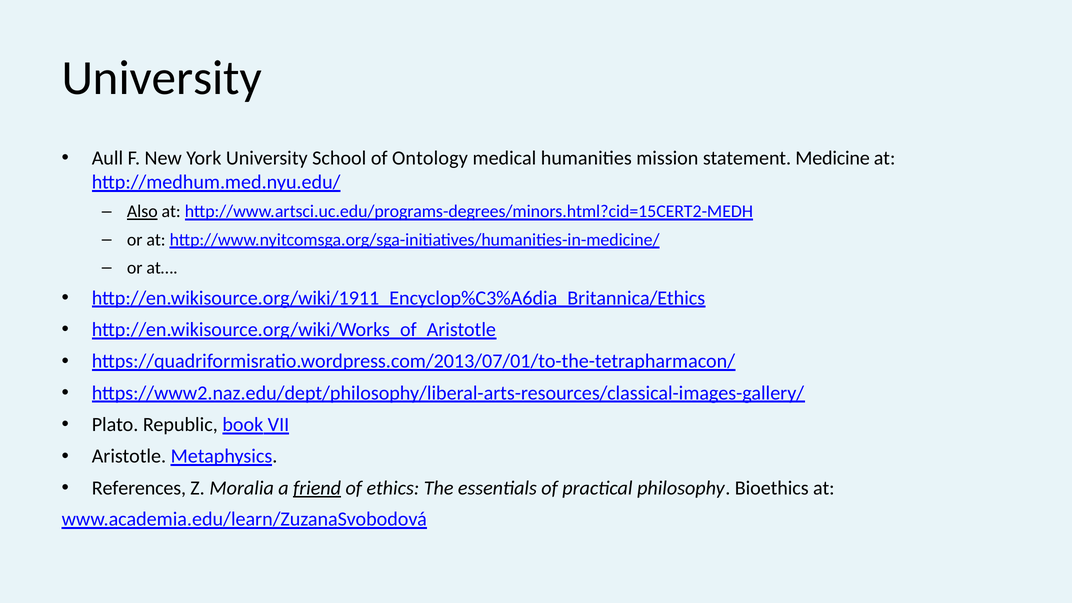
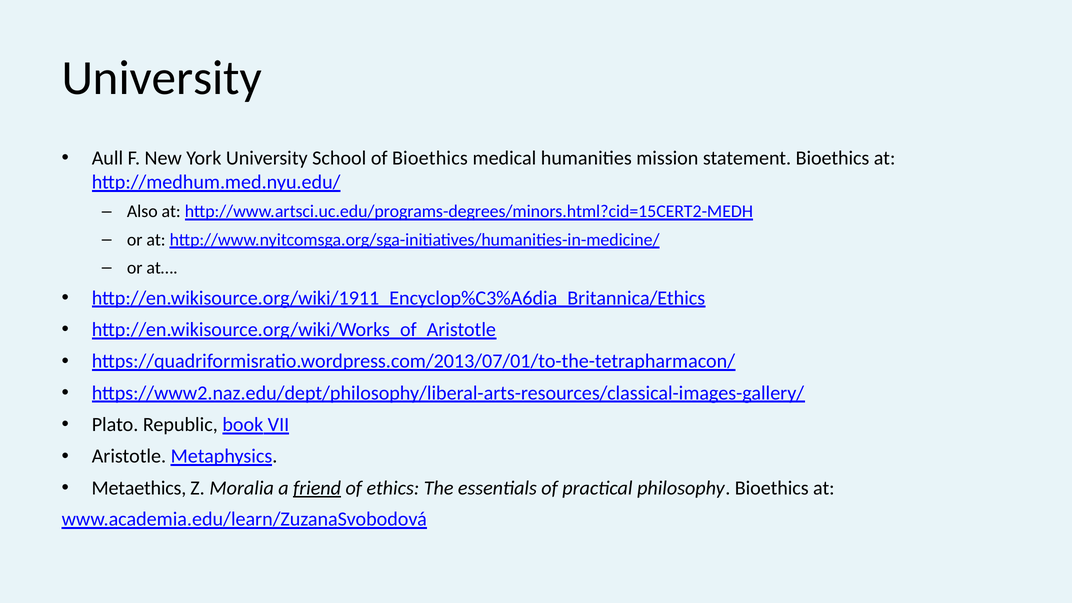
of Ontology: Ontology -> Bioethics (430, 158)
statement Medicine: Medicine -> Bioethics (833, 158)
Also underline: present -> none (142, 212)
References: References -> Metaethics (139, 488)
